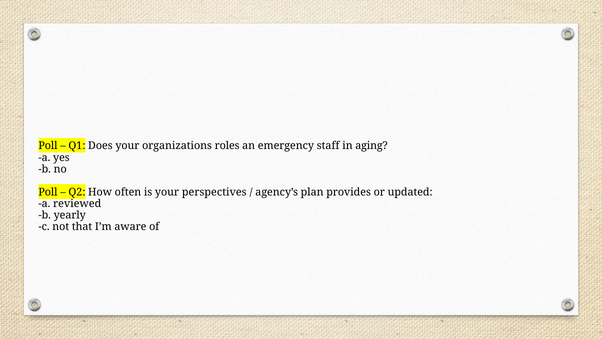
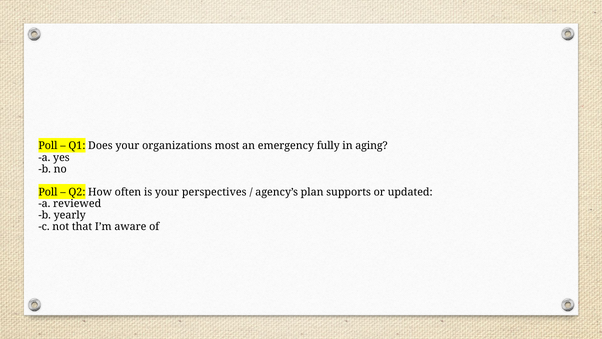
roles: roles -> most (227, 146)
staff: staff -> fully (328, 146)
provides: provides -> supports (349, 192)
